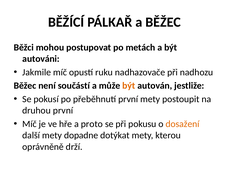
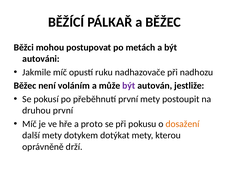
součástí: součástí -> voláním (74, 86)
být colour: orange -> purple (129, 86)
dopadne: dopadne -> dotykem (81, 136)
